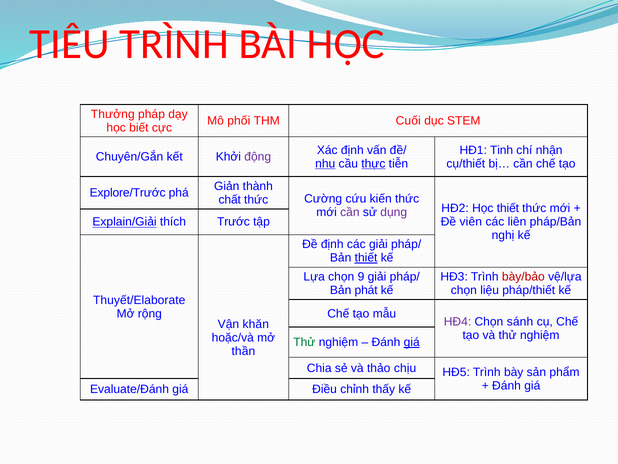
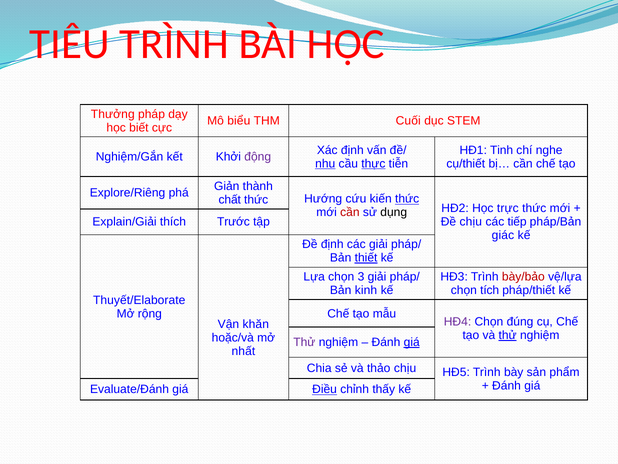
phối: phối -> biểu (239, 121)
nhận: nhận -> nghe (549, 150)
Chuyên/Gắn: Chuyên/Gắn -> Nghiệm/Gắn (130, 157)
Explore/Trước: Explore/Trước -> Explore/Riêng (128, 193)
Cường: Cường -> Hướng (323, 199)
thức underline: none -> present (407, 199)
cần colour: purple -> red (350, 212)
dụng colour: purple -> black (394, 212)
Học thiết: thiết -> trực (508, 208)
Explain/Giải underline: present -> none (125, 222)
Đề viên: viên -> chịu (471, 222)
liên: liên -> tiếp (517, 222)
nghị: nghị -> giác (503, 235)
9: 9 -> 3 (361, 277)
phát: phát -> kinh (366, 290)
liệu: liệu -> tích (490, 290)
sánh: sánh -> đúng (520, 322)
thử underline: none -> present (508, 335)
Thử colour: green -> purple (304, 342)
thần: thần -> nhất (243, 351)
Điều underline: none -> present (325, 389)
